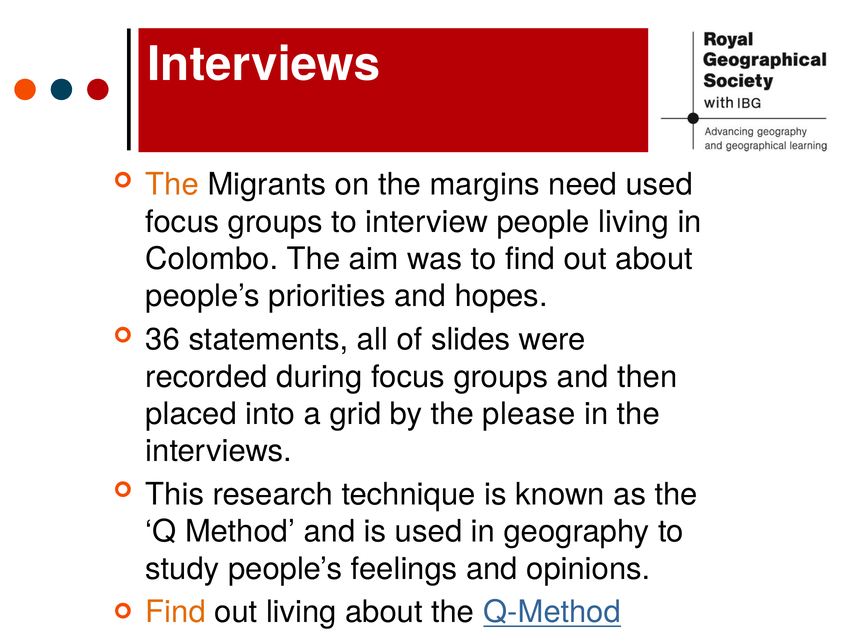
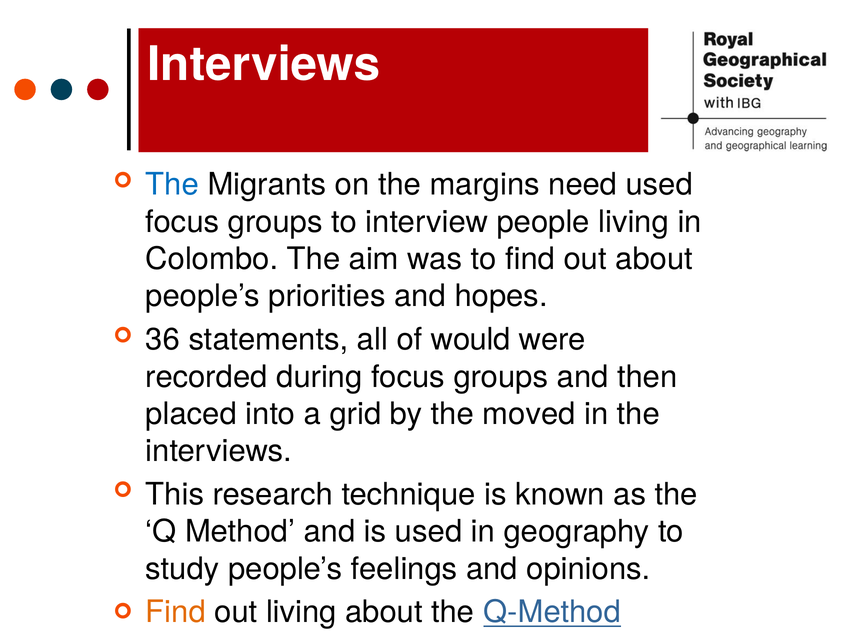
The colour: orange -> blue (172, 185)
slides: slides -> would (471, 340)
please: please -> moved (529, 414)
